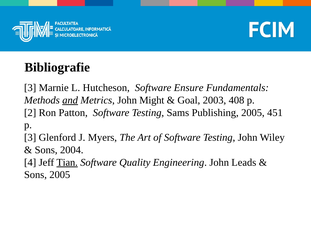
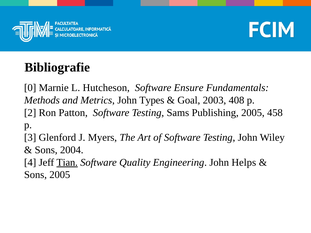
3: 3 -> 0 (30, 88)
and underline: present -> none (70, 100)
Might: Might -> Types (152, 100)
451: 451 -> 458 (275, 113)
Leads: Leads -> Helps (244, 163)
